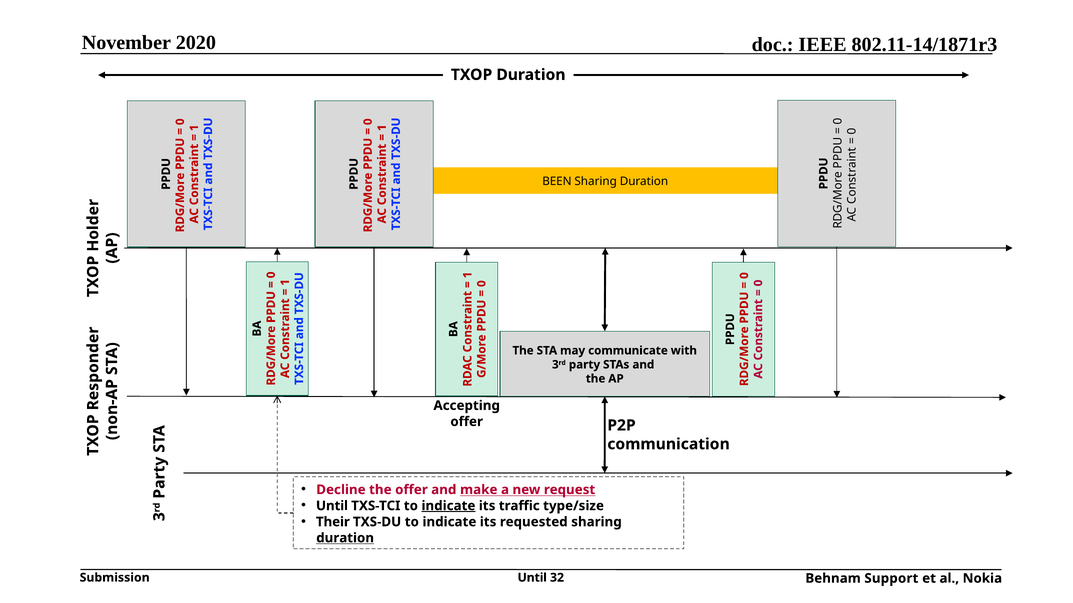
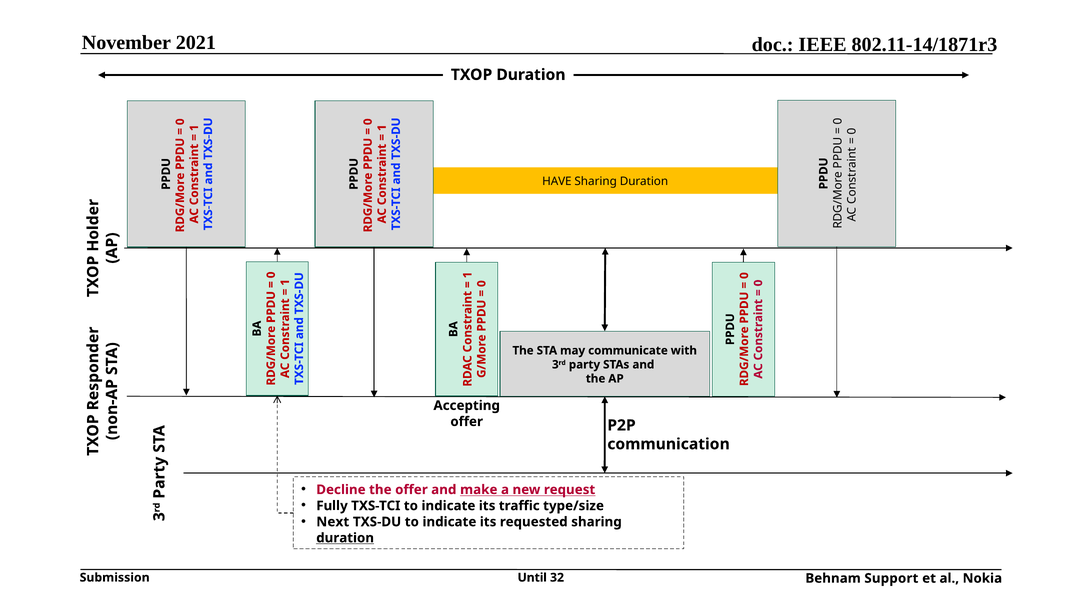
2020: 2020 -> 2021 (196, 43)
BEEN: BEEN -> HAVE (557, 182)
Until: Until -> Fully (332, 506)
indicate underline: present -> none (448, 506)
Their: Their -> Next (333, 522)
